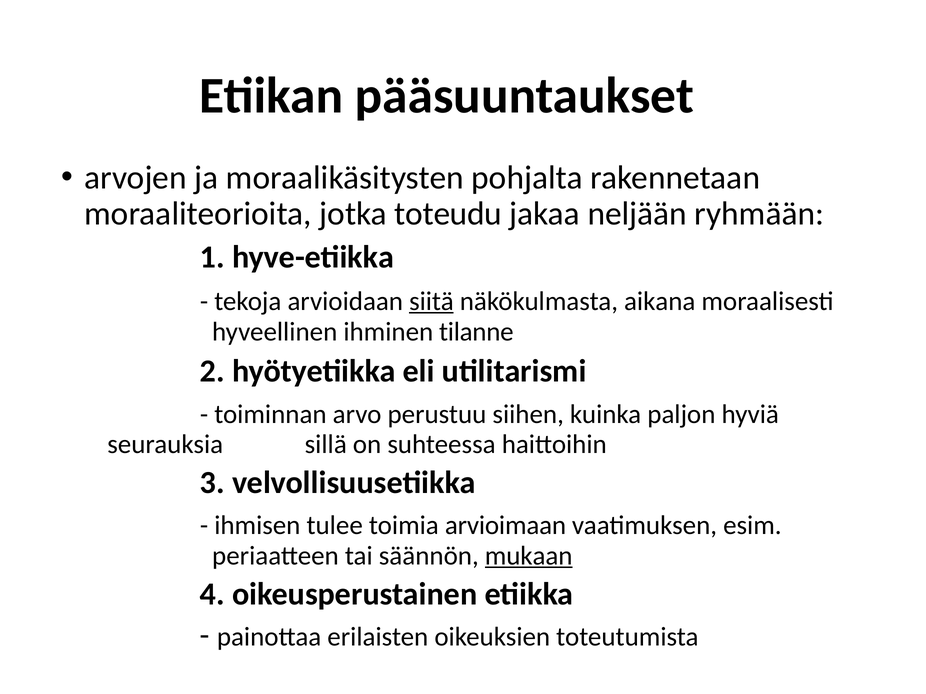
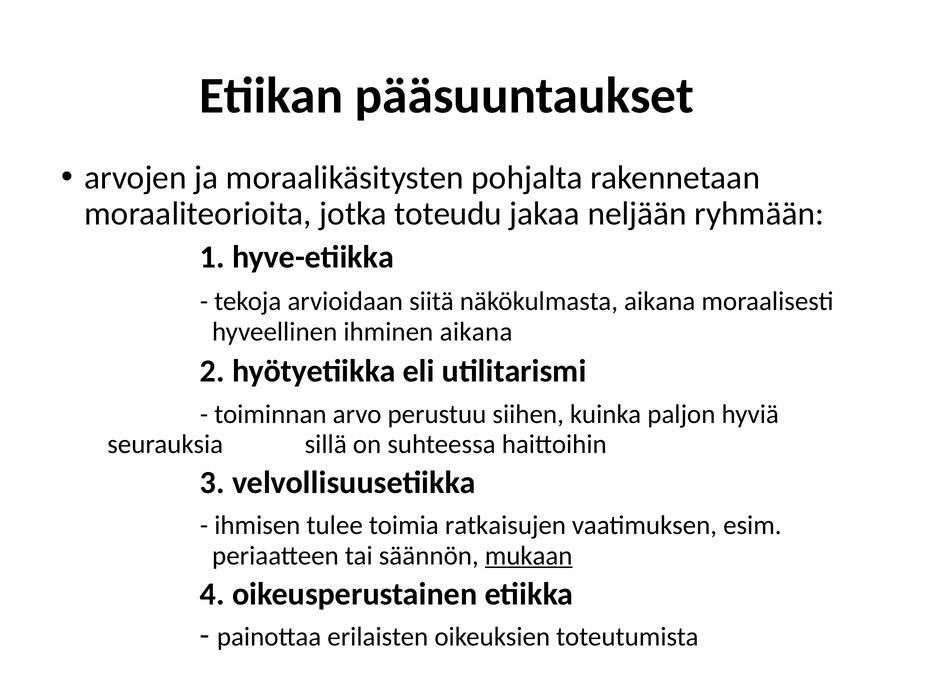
siitä underline: present -> none (431, 301)
ihminen tilanne: tilanne -> aikana (476, 332)
arvioimaan: arvioimaan -> ratkaisujen (505, 526)
